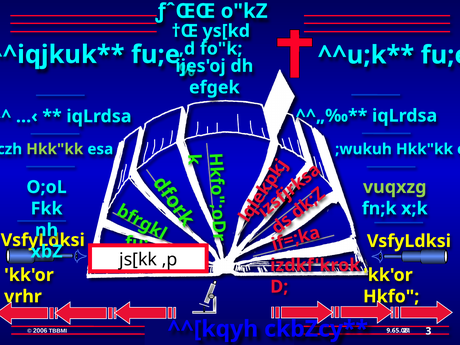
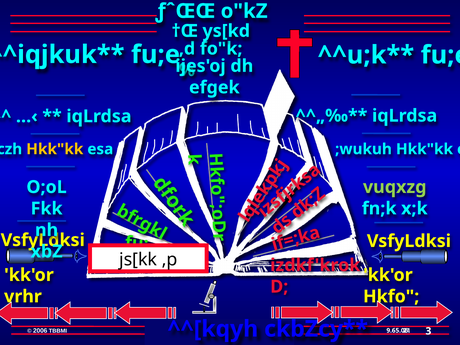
Hkk"kk colour: light green -> yellow (55, 149)
